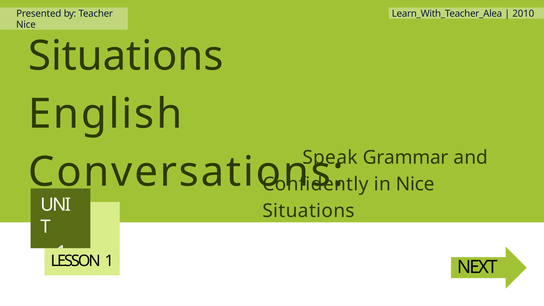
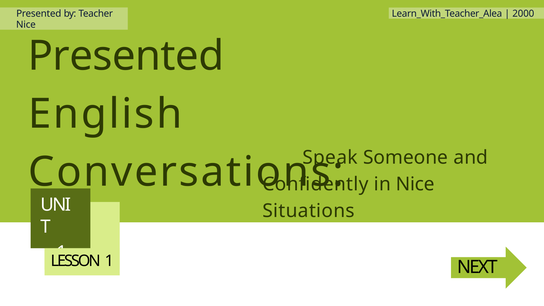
2010: 2010 -> 2000 (523, 14)
Situations: Situations -> Presented (126, 56)
Grammar: Grammar -> Someone (406, 157)
